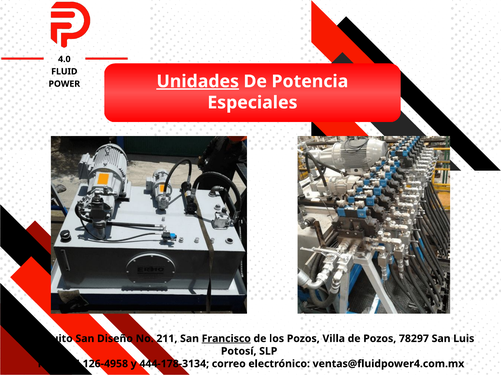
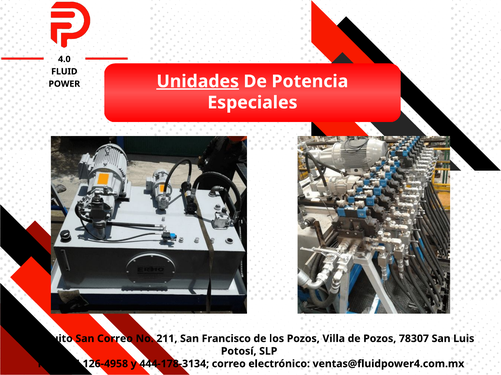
San Diseño: Diseño -> Correo (115, 339)
Francisco underline: present -> none (226, 339)
78297: 78297 -> 78307 (414, 339)
